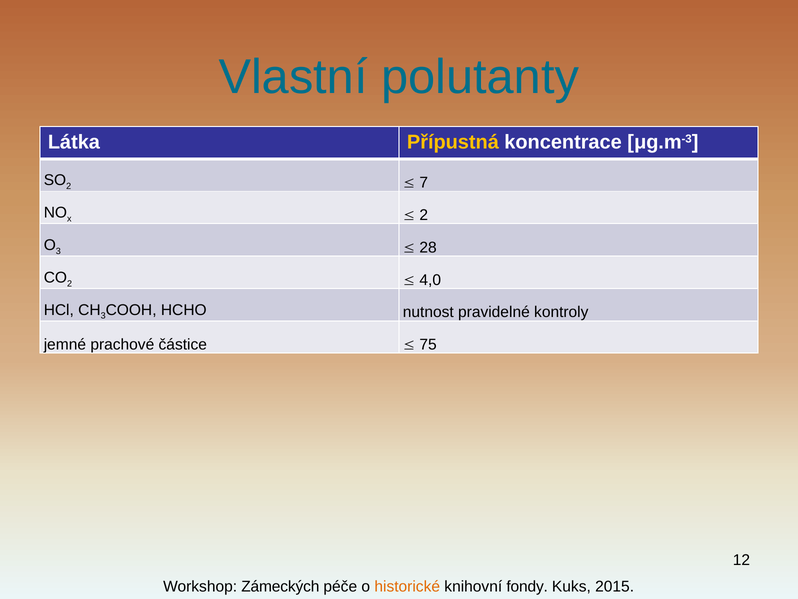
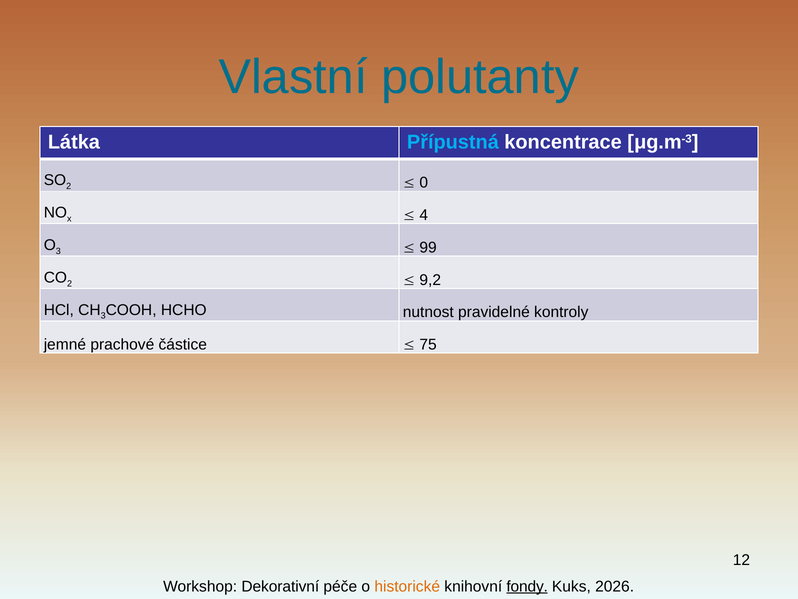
Přípustná colour: yellow -> light blue (453, 142)
7: 7 -> 0 (424, 183)
2: 2 -> 4 (424, 215)
28: 28 -> 99 (428, 247)
4,0: 4,0 -> 9,2 (430, 280)
Zámeckých: Zámeckých -> Dekorativní (280, 586)
fondy underline: none -> present (527, 586)
2015: 2015 -> 2026 (615, 586)
